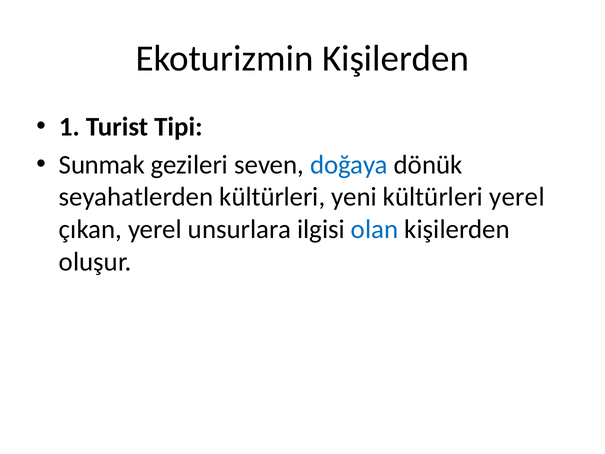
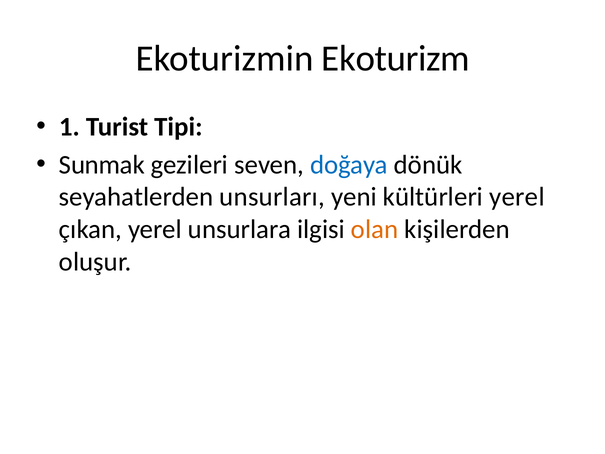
Ekoturizmin Kişilerden: Kişilerden -> Ekoturizm (396, 59)
seyahatlerden kültürleri: kültürleri -> unsurları (272, 197)
olan colour: blue -> orange (375, 229)
